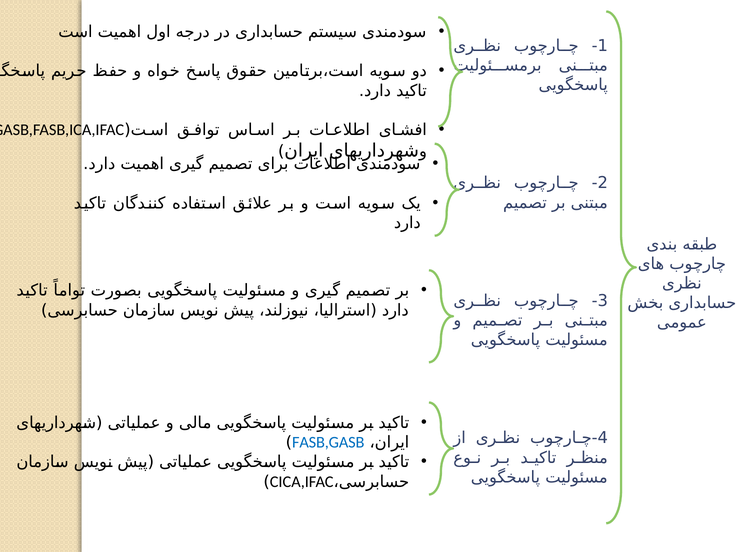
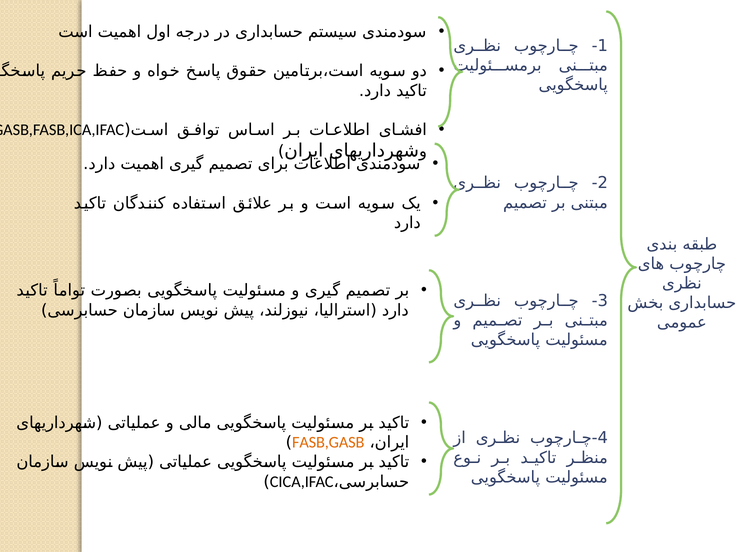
FASB,GASB colour: blue -> orange (328, 442)
